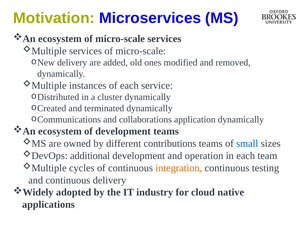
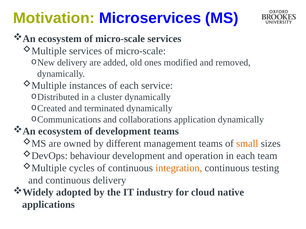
contributions: contributions -> management (170, 144)
small colour: blue -> orange (247, 144)
additional: additional -> behaviour (90, 156)
